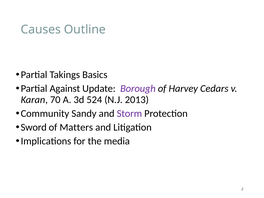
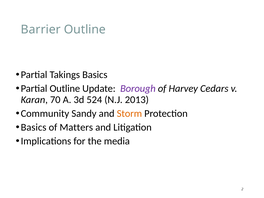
Causes: Causes -> Barrier (41, 30)
Partial Against: Against -> Outline (65, 89)
Storm colour: purple -> orange (129, 113)
Sword: Sword -> Basics (34, 127)
